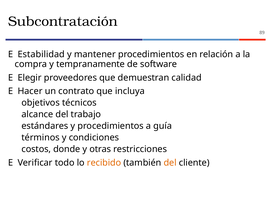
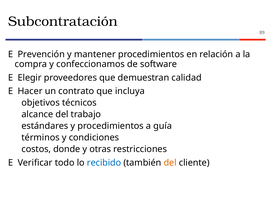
Estabilidad: Estabilidad -> Prevención (41, 54)
tempranamente: tempranamente -> confeccionamos (91, 64)
recibido colour: orange -> blue (104, 162)
